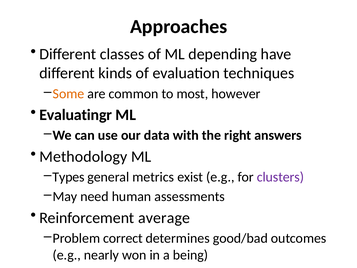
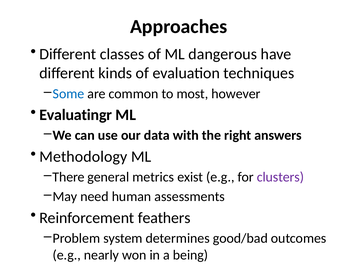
depending: depending -> dangerous (223, 54)
Some colour: orange -> blue (68, 94)
Types: Types -> There (69, 177)
average: average -> feathers (164, 218)
correct: correct -> system (123, 238)
